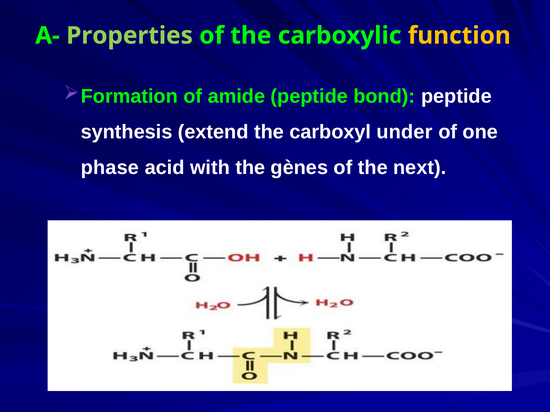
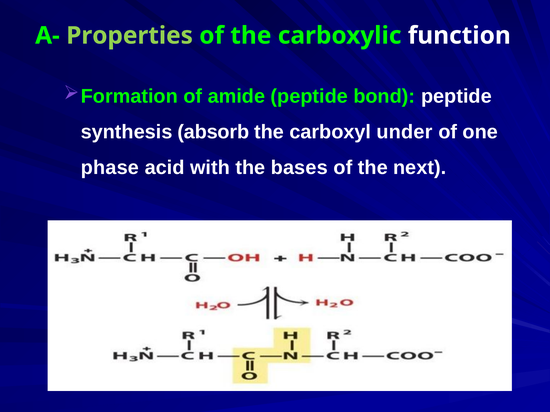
function colour: yellow -> white (459, 36)
extend: extend -> absorb (213, 132)
gènes: gènes -> bases (299, 168)
